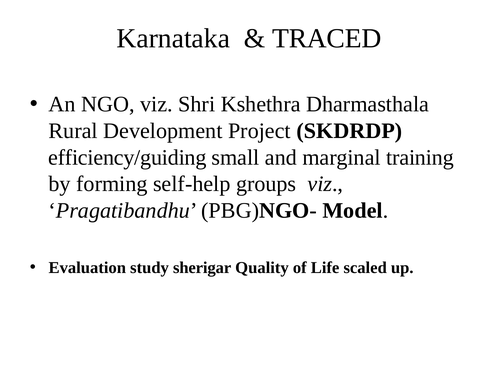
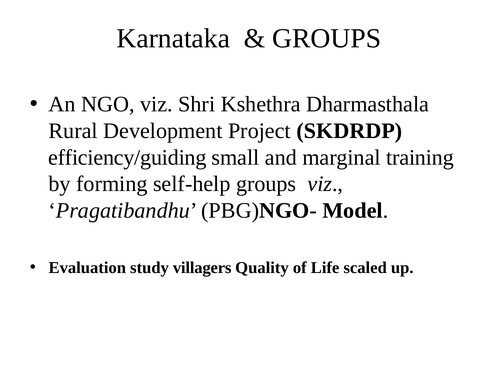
TRACED: TRACED -> GROUPS (327, 38)
sherigar: sherigar -> villagers (202, 268)
